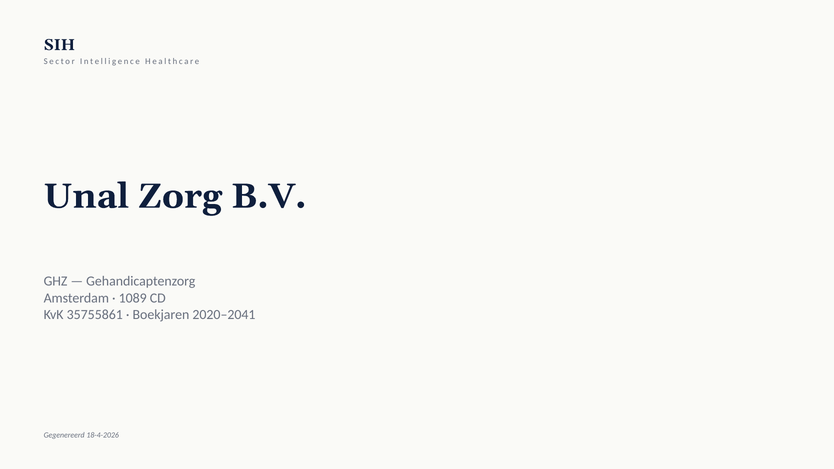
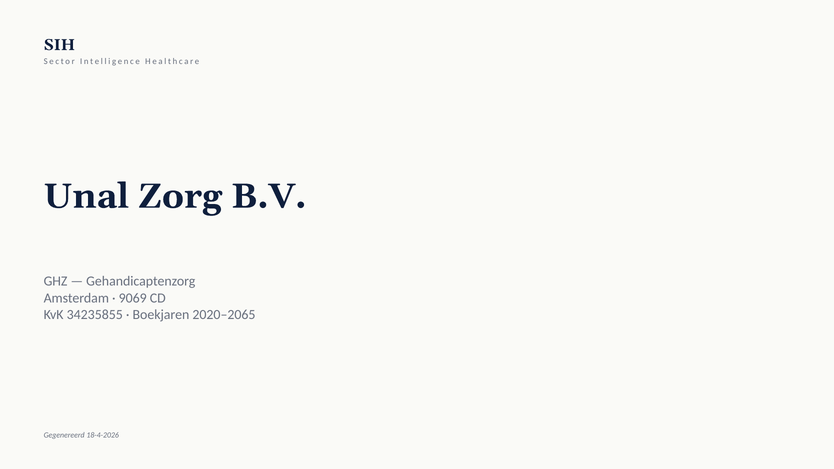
1089: 1089 -> 9069 (133, 298)
35755861: 35755861 -> 34235855 (95, 315)
2020–2041: 2020–2041 -> 2020–2065 (224, 315)
